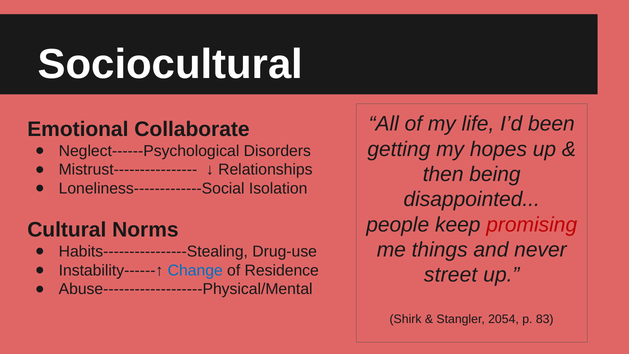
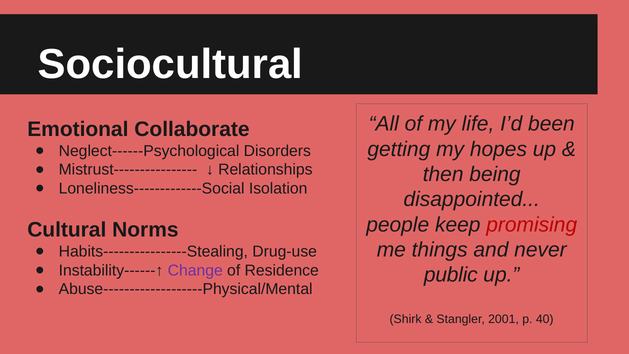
Change colour: blue -> purple (195, 270)
street: street -> public (451, 275)
2054: 2054 -> 2001 (504, 319)
83: 83 -> 40 (545, 319)
